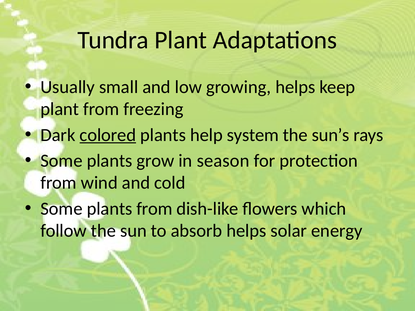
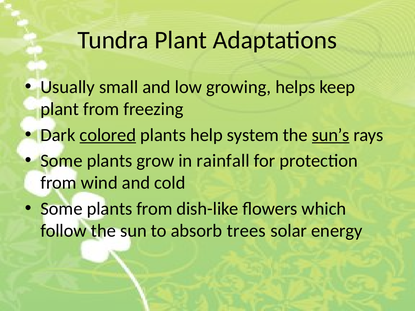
sun’s underline: none -> present (331, 135)
season: season -> rainfall (223, 161)
absorb helps: helps -> trees (246, 231)
